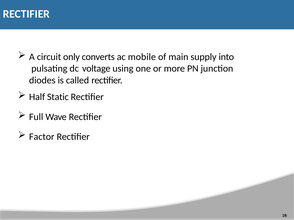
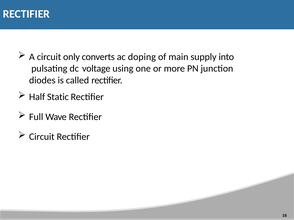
mobile: mobile -> doping (142, 57)
Factor: Factor -> Circuit (42, 137)
